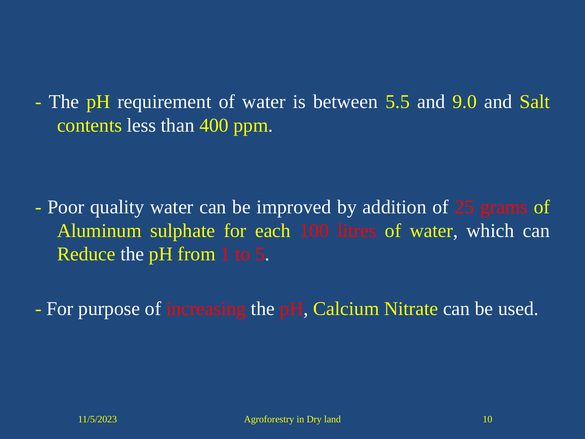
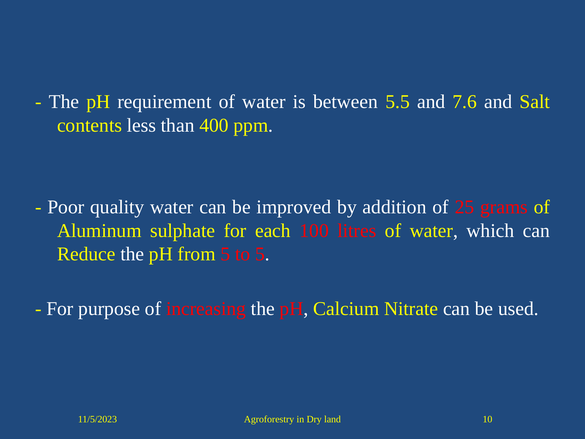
9.0: 9.0 -> 7.6 (465, 102)
from 1: 1 -> 5 (225, 254)
